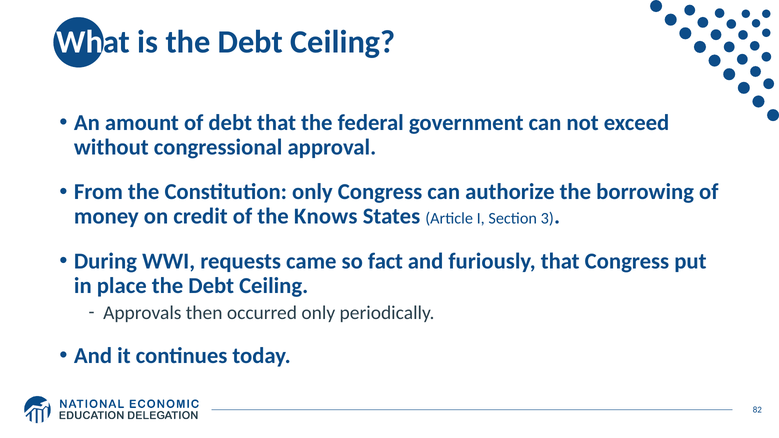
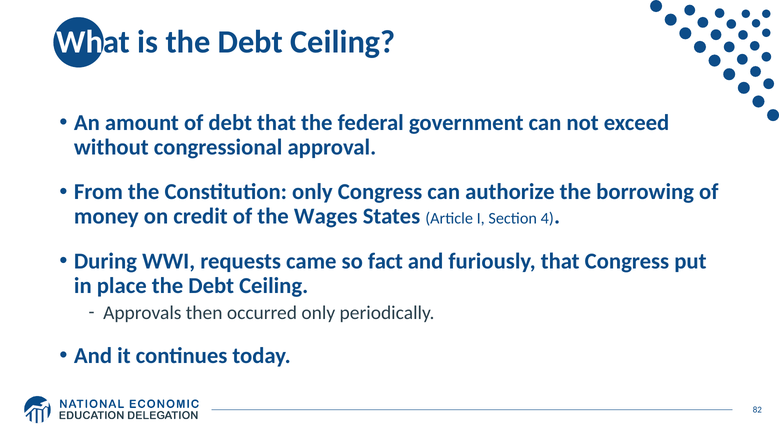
Knows: Knows -> Wages (326, 217)
3: 3 -> 4 (547, 219)
